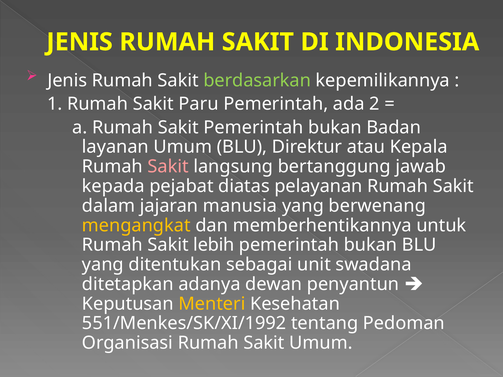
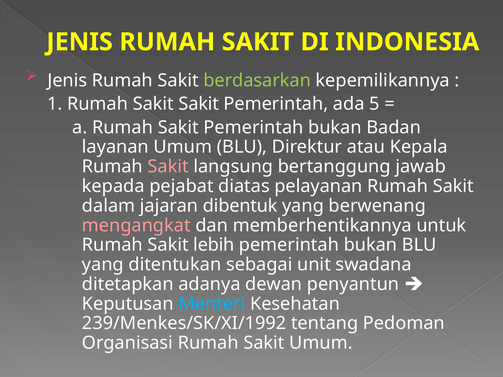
Sakit Paru: Paru -> Sakit (199, 104)
2: 2 -> 5 (374, 104)
manusia: manusia -> dibentuk (240, 206)
mengangkat colour: yellow -> pink (136, 226)
Menteri colour: yellow -> light blue (212, 304)
551/Menkes/SK/XI/1992: 551/Menkes/SK/XI/1992 -> 239/Menkes/SK/XI/1992 (184, 324)
